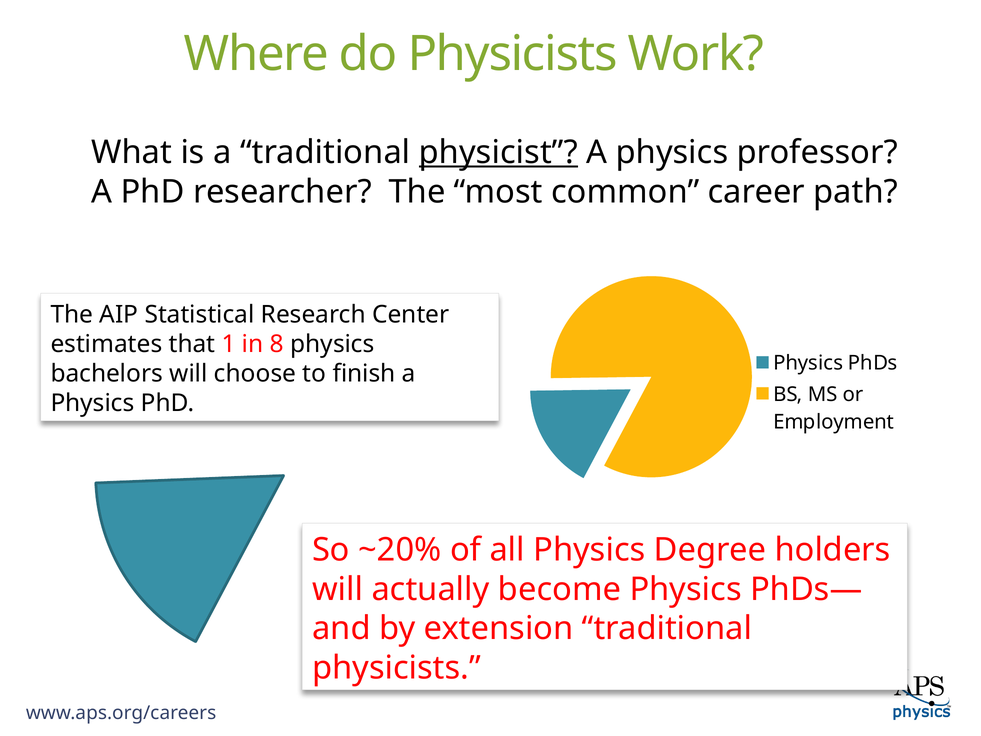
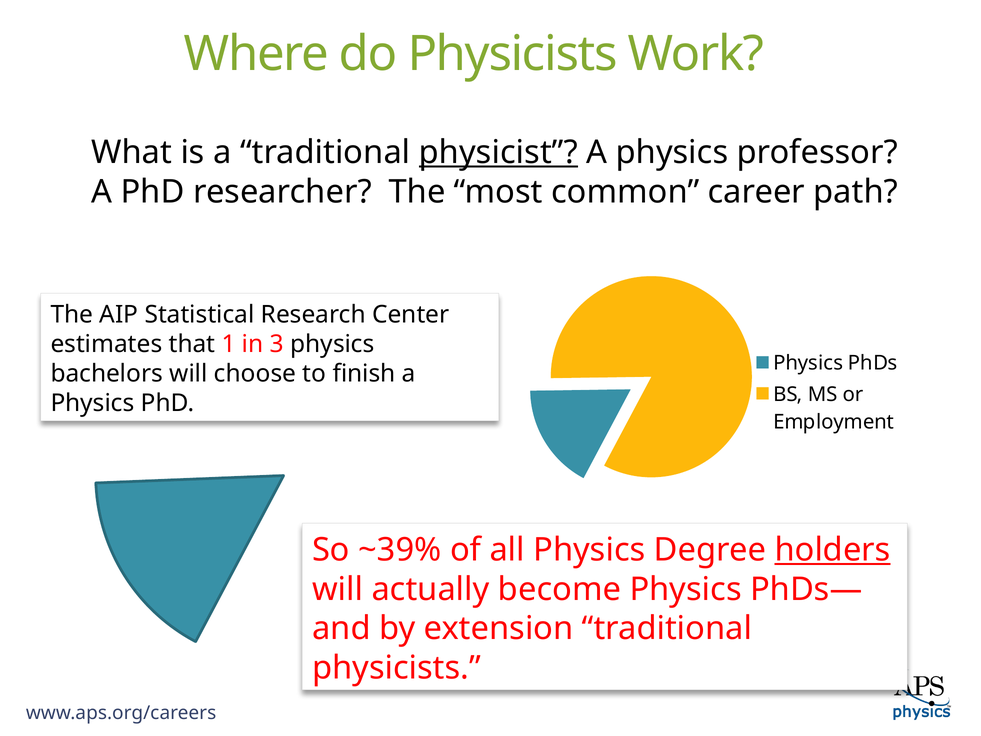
8: 8 -> 3 (277, 344)
~20%: ~20% -> ~39% (400, 550)
holders underline: none -> present (833, 550)
